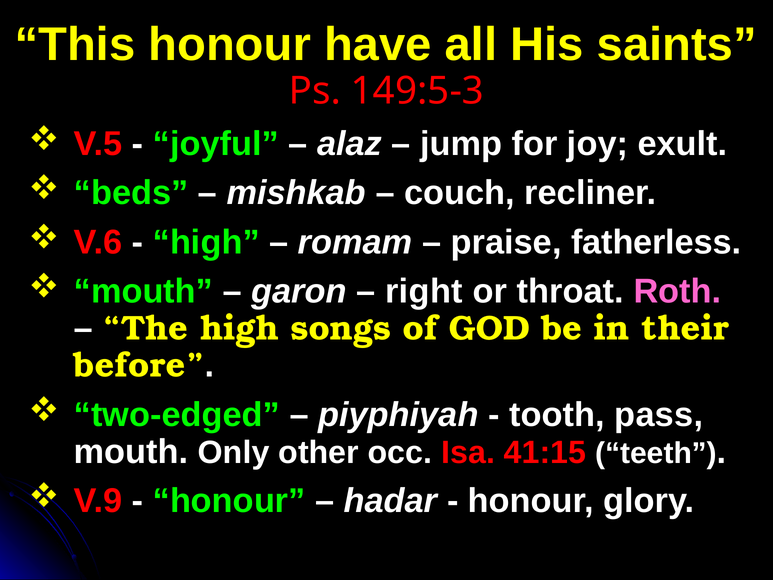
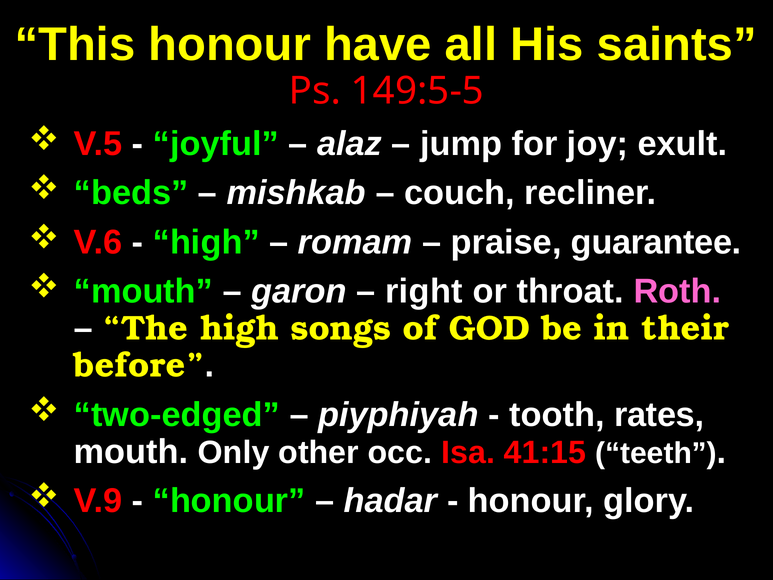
149:5-3: 149:5-3 -> 149:5-5 (417, 91)
fatherless: fatherless -> guarantee (656, 242)
pass: pass -> rates (659, 415)
